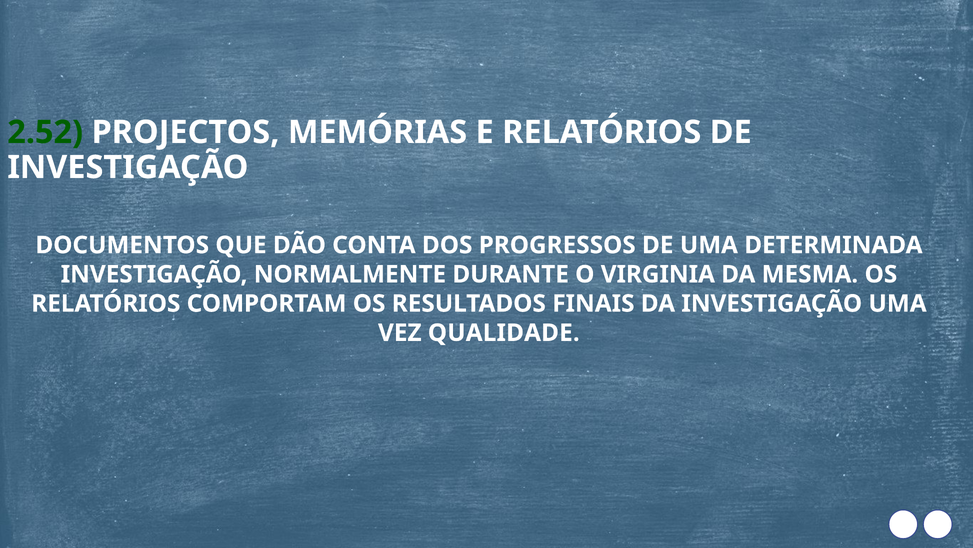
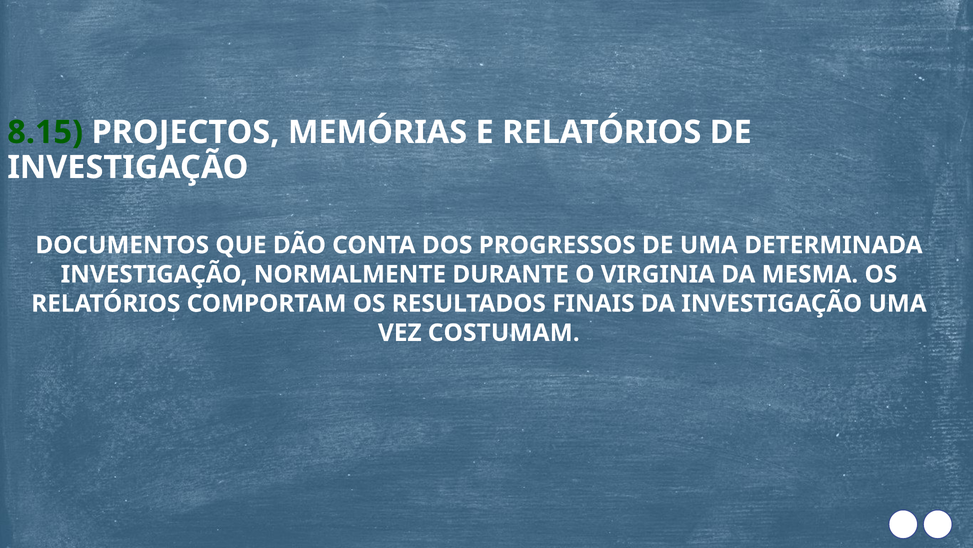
2.52: 2.52 -> 8.15 (45, 132)
QUALIDADE: QUALIDADE -> COSTUMAM (504, 333)
